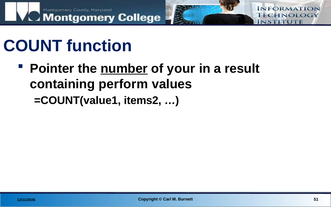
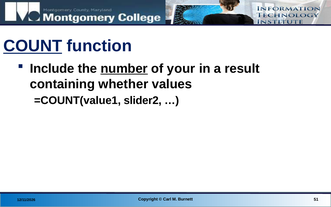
COUNT underline: none -> present (33, 46)
Pointer: Pointer -> Include (52, 69)
perform: perform -> whether (123, 84)
items2: items2 -> slider2 (143, 100)
